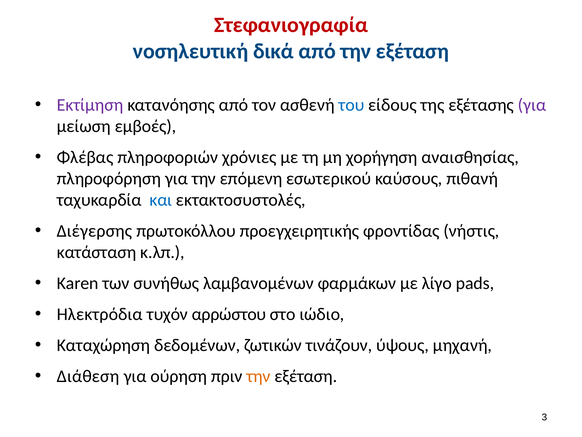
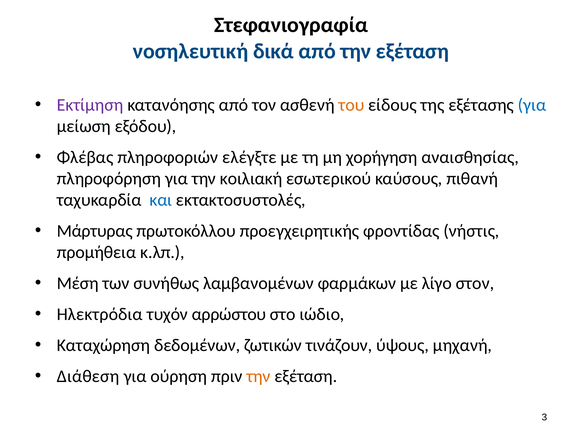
Στεφανιογραφία colour: red -> black (291, 25)
του colour: blue -> orange (351, 105)
για colour: purple -> blue (532, 105)
εμβοές: εμβοές -> εξόδου (145, 126)
χρόνιες: χρόνιες -> ελέγξτε (249, 157)
επόμενη: επόμενη -> κοιλιακή (251, 178)
Διέγερσης: Διέγερσης -> Μάρτυρας (95, 231)
κατάσταση: κατάσταση -> προμήθεια (96, 252)
Karen: Karen -> Μέση (78, 283)
pads: pads -> στον (475, 283)
